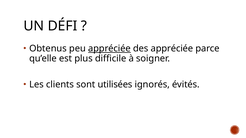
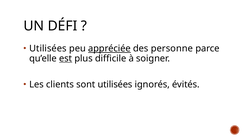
Obtenus: Obtenus -> Utilisées (48, 49)
des appréciée: appréciée -> personne (172, 49)
est underline: none -> present (66, 59)
